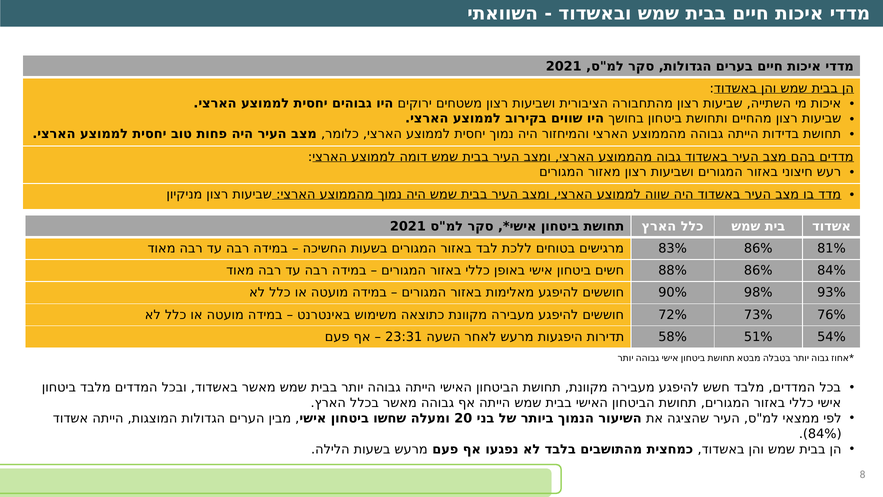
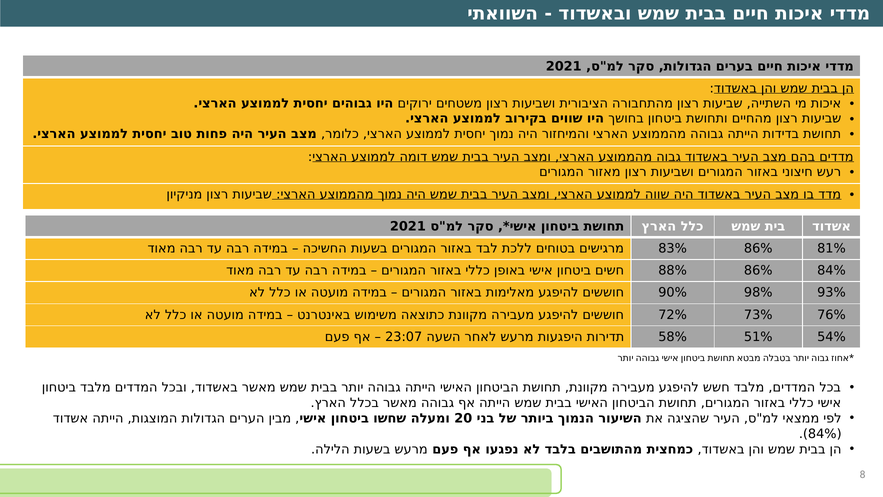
23:31: 23:31 -> 23:07 (404, 337)
